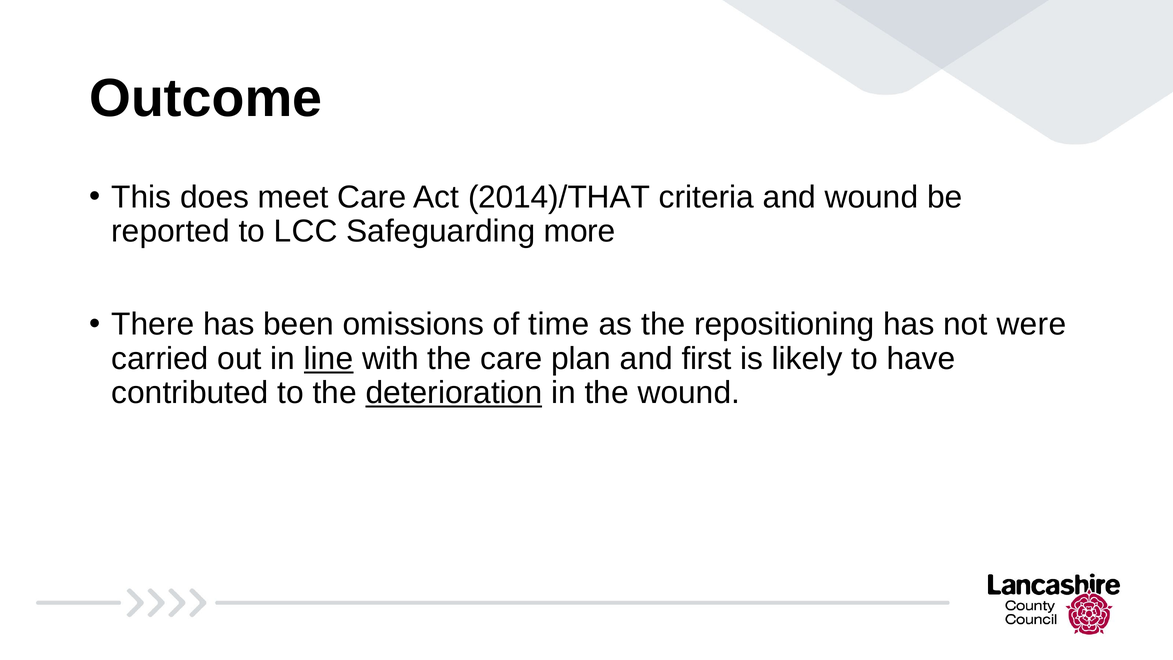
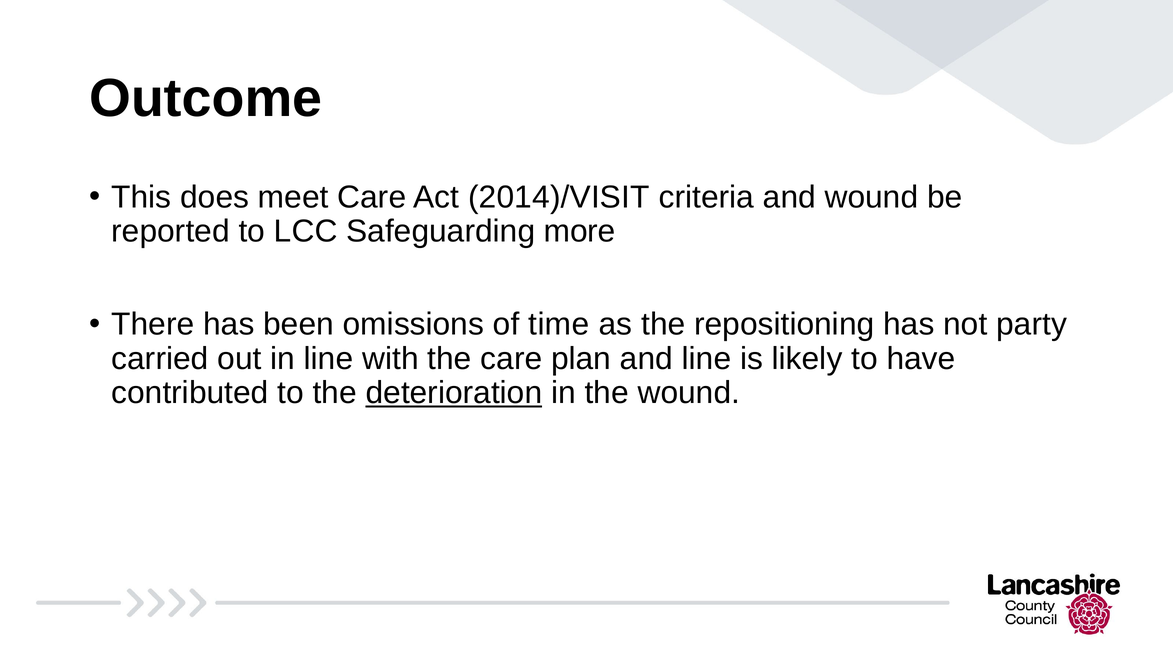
2014)/THAT: 2014)/THAT -> 2014)/VISIT (559, 197)
were: were -> party (1032, 324)
line underline: present -> none (329, 359)
and first: first -> line (706, 359)
